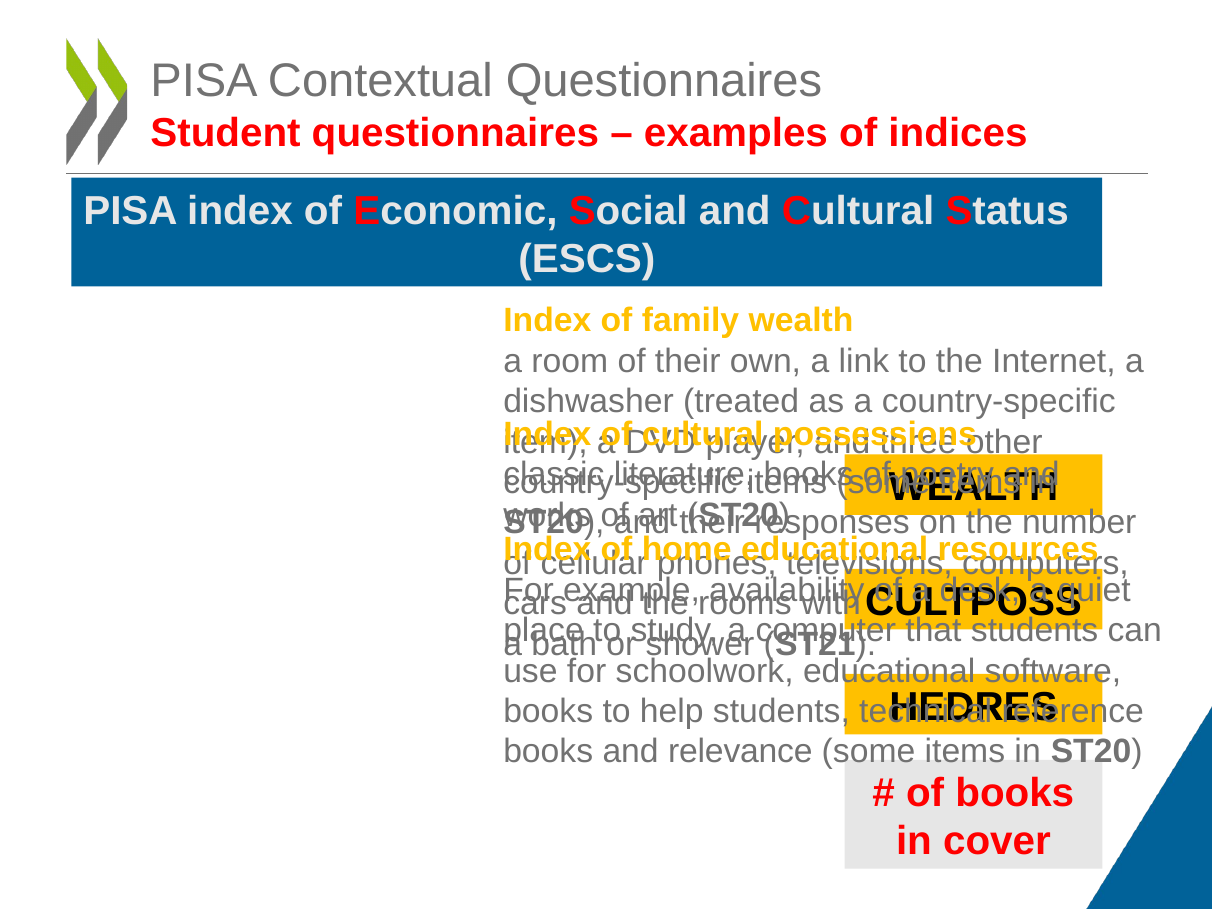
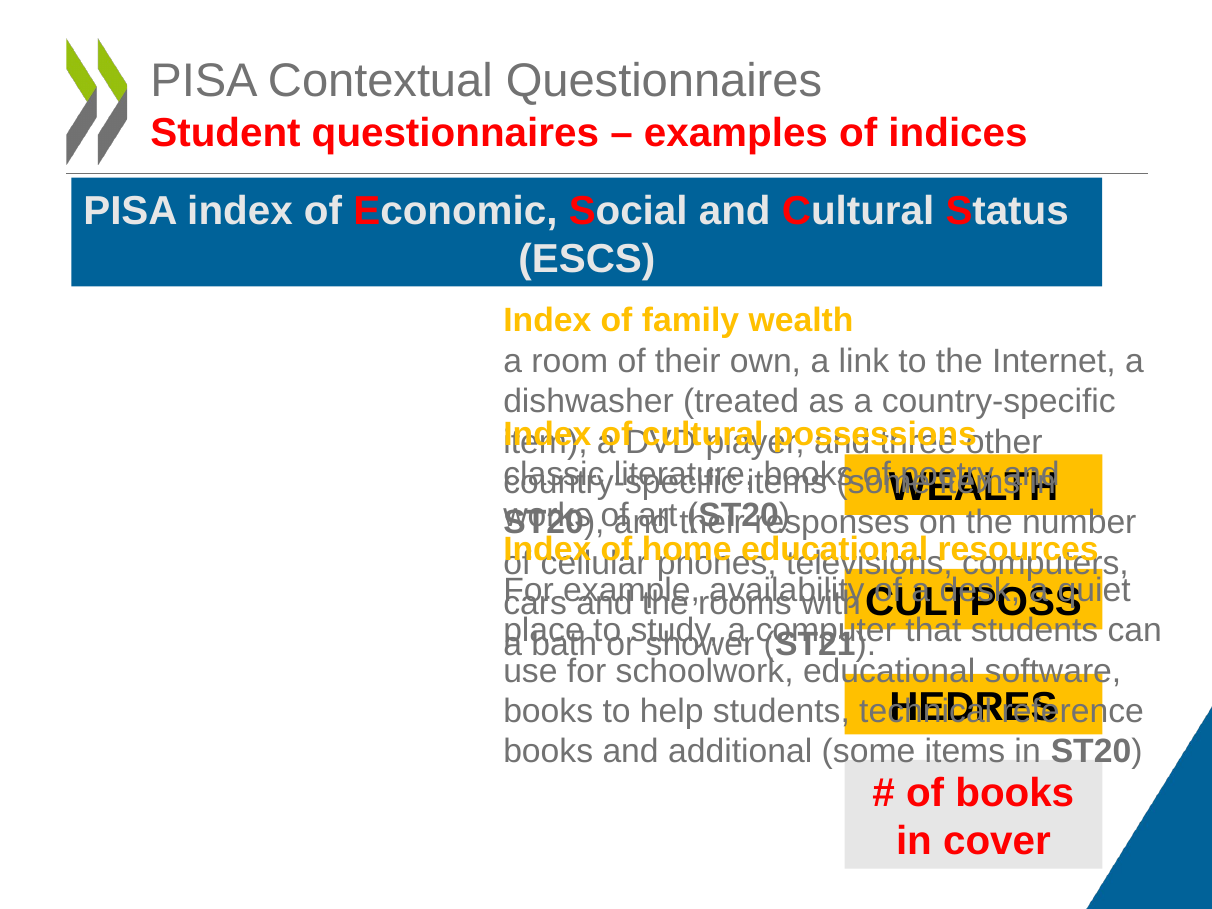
relevance: relevance -> additional (740, 752)
